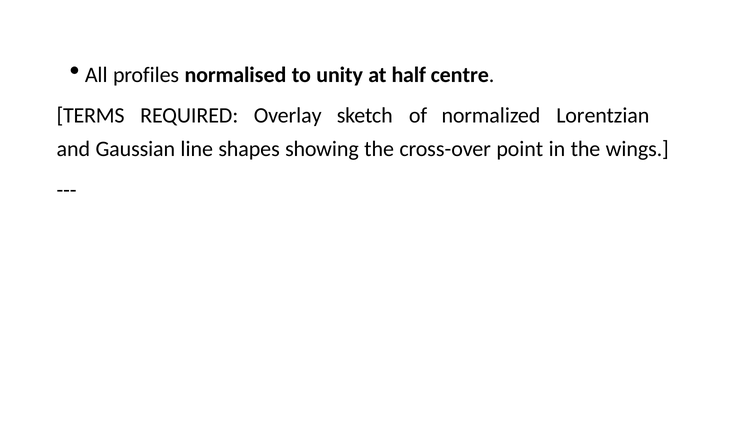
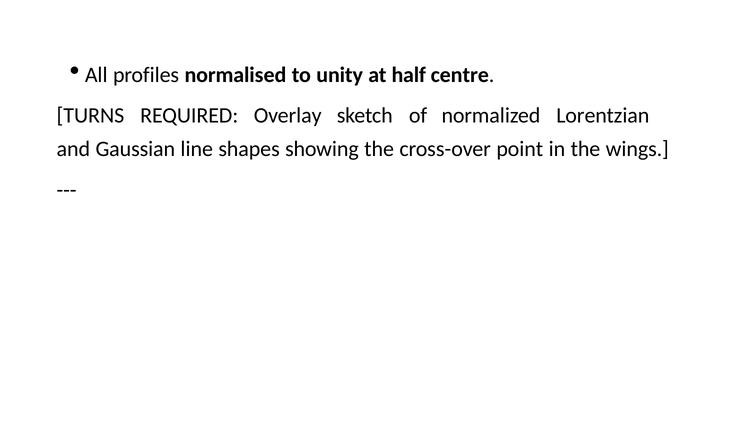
TERMS: TERMS -> TURNS (90, 115)
